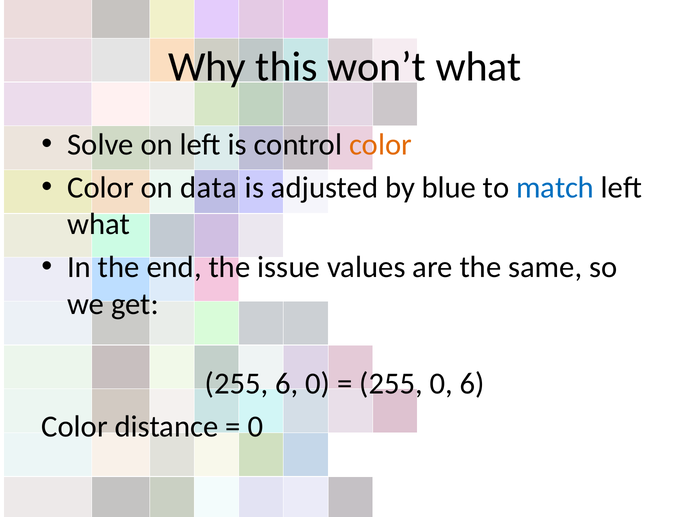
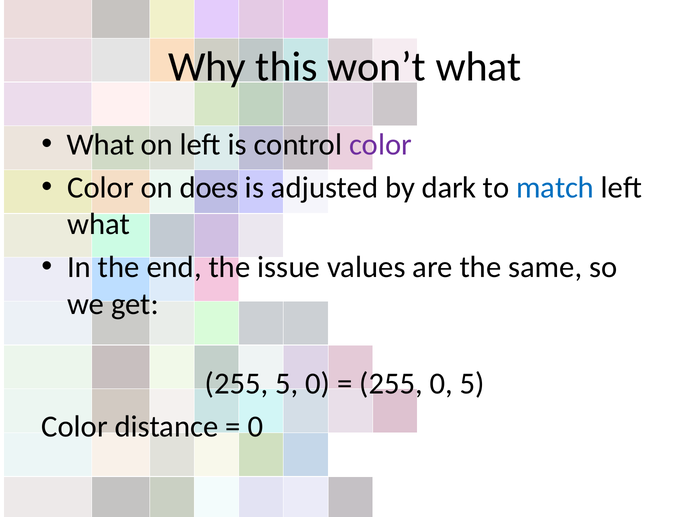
Solve: Solve -> What (101, 145)
color colour: orange -> purple (380, 145)
data: data -> does (209, 188)
blue: blue -> dark (449, 188)
255 6: 6 -> 5 (287, 384)
0 6: 6 -> 5 (472, 384)
